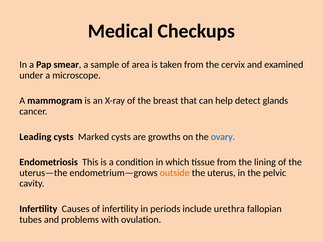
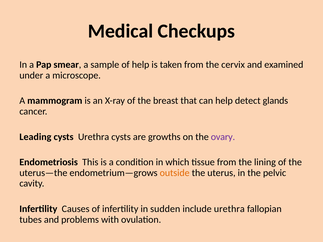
of area: area -> help (141, 65)
cysts Marked: Marked -> Urethra (94, 137)
ovary colour: blue -> purple (223, 137)
periods: periods -> sudden (165, 209)
